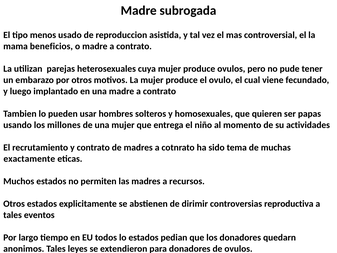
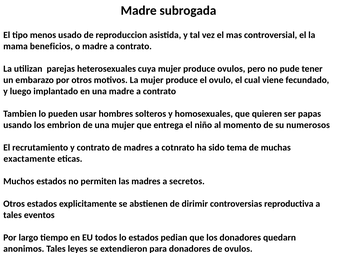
millones: millones -> embrion (64, 125)
actividades: actividades -> numerosos (308, 125)
recursos: recursos -> secretos (187, 181)
